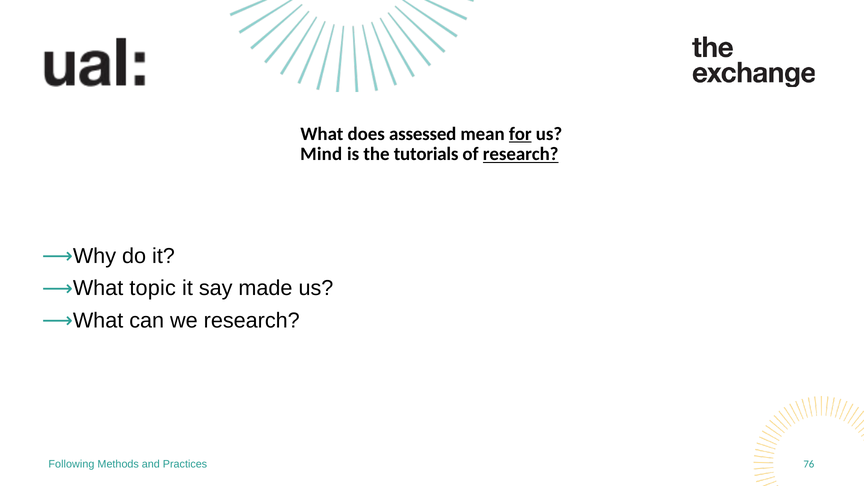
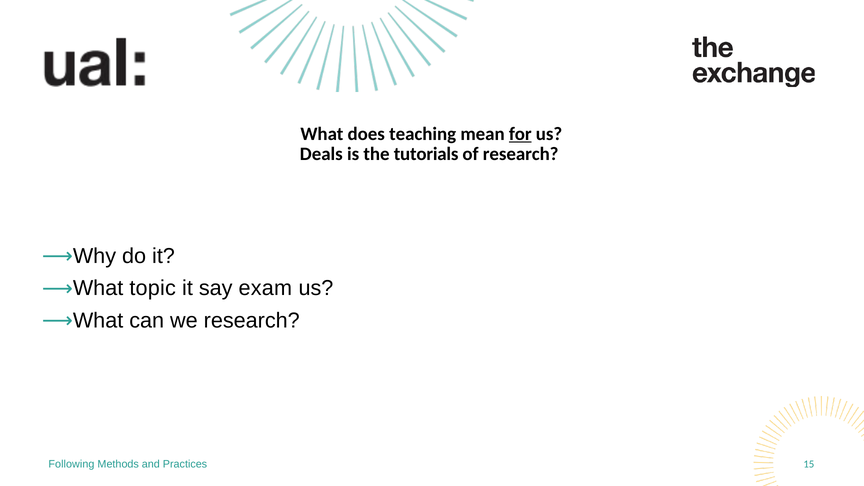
assessed: assessed -> teaching (423, 134)
Mind: Mind -> Deals (321, 154)
research underline: present -> none (521, 154)
made: made -> exam (265, 288)
76: 76 -> 15 (809, 464)
